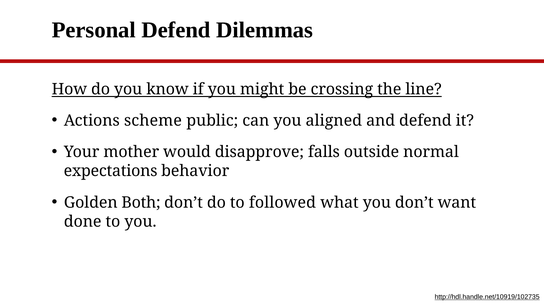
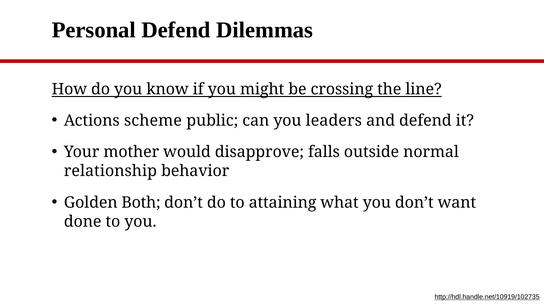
aligned: aligned -> leaders (334, 121)
expectations: expectations -> relationship (110, 171)
followed: followed -> attaining (283, 203)
